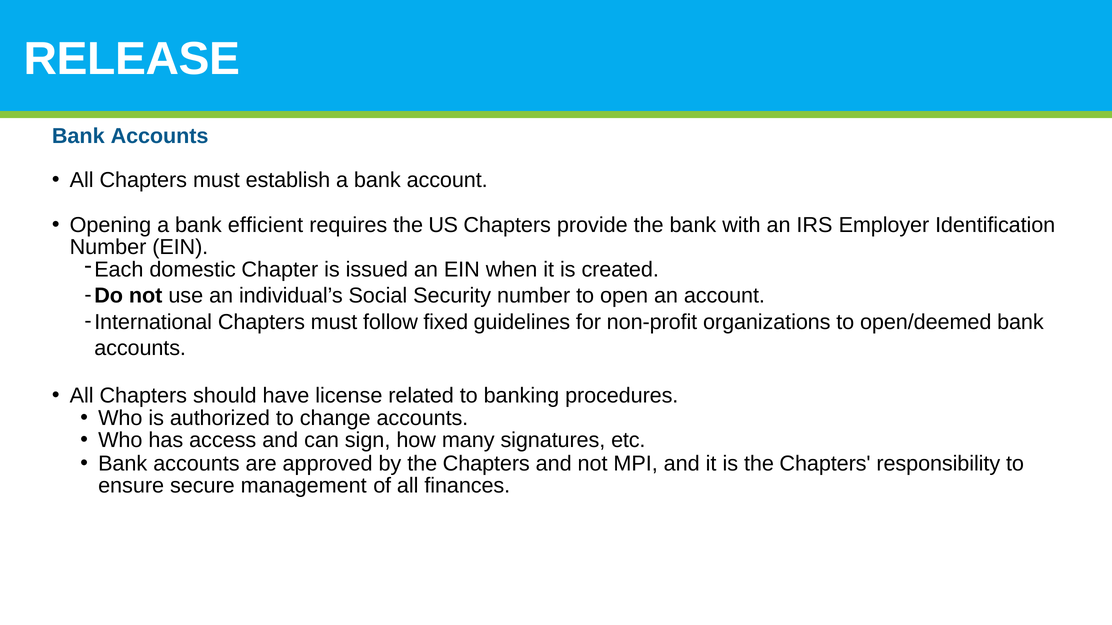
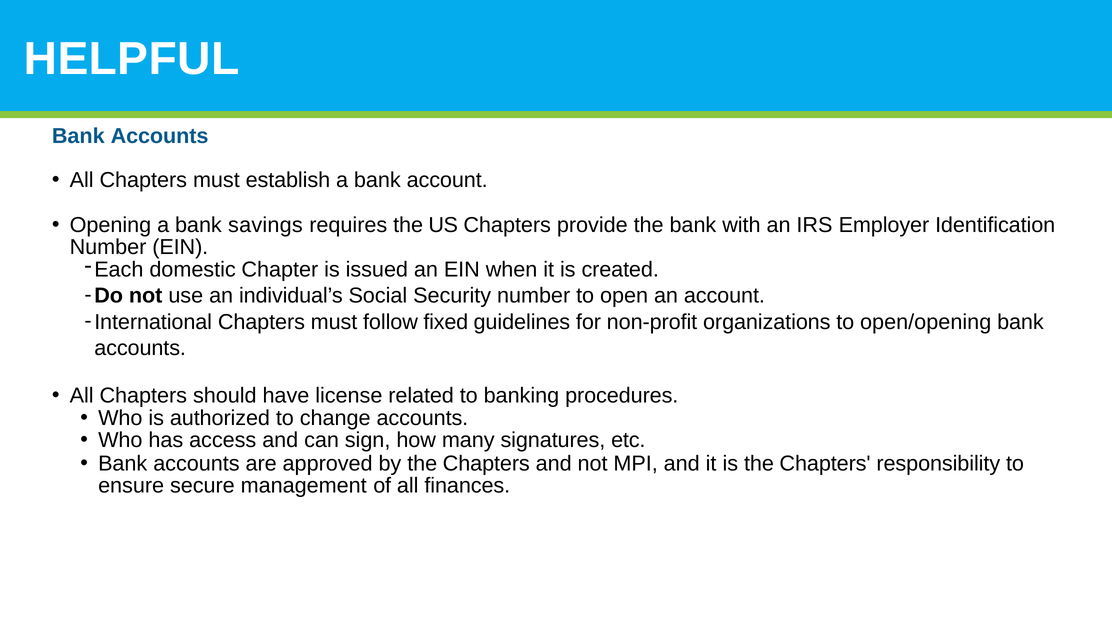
RELEASE: RELEASE -> HELPFUL (132, 59)
efficient: efficient -> savings (265, 225)
open/deemed: open/deemed -> open/opening (926, 322)
